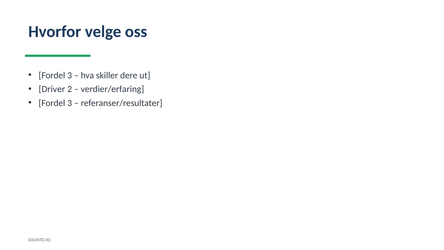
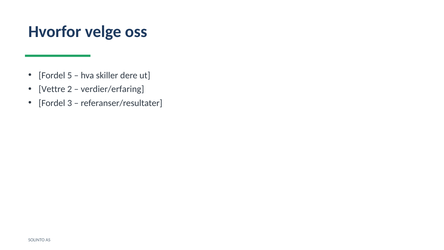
3: 3 -> 5 (70, 75)
Driver: Driver -> Vettre (52, 89)
